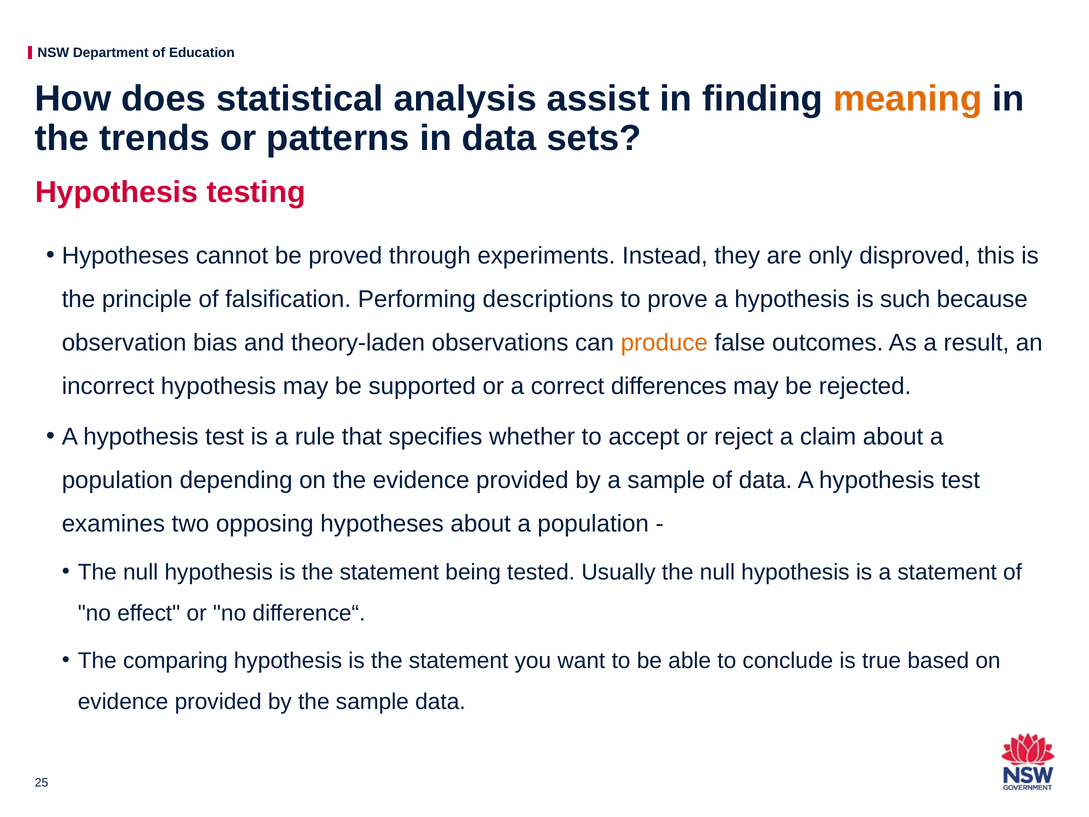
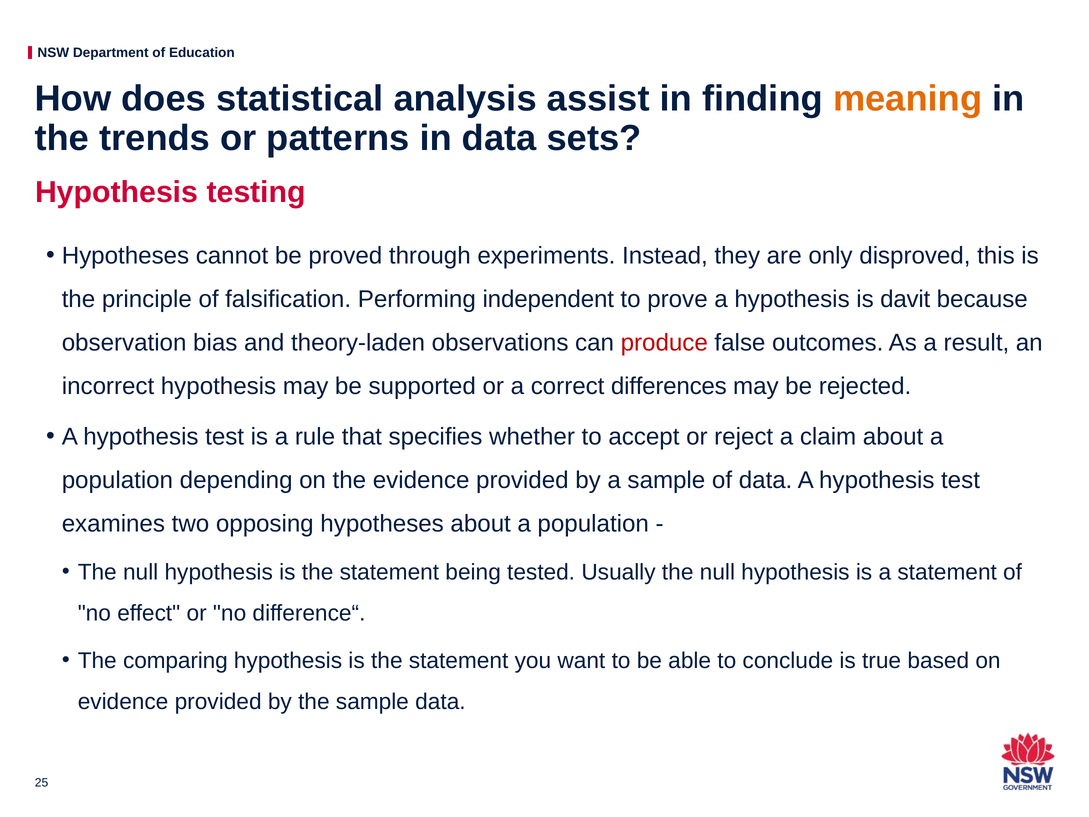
descriptions: descriptions -> independent (548, 299)
such: such -> davit (905, 299)
produce colour: orange -> red (664, 343)
